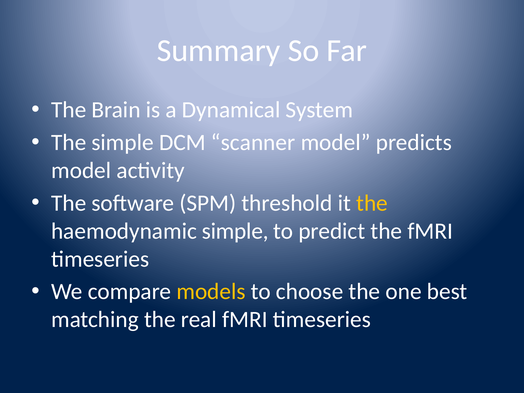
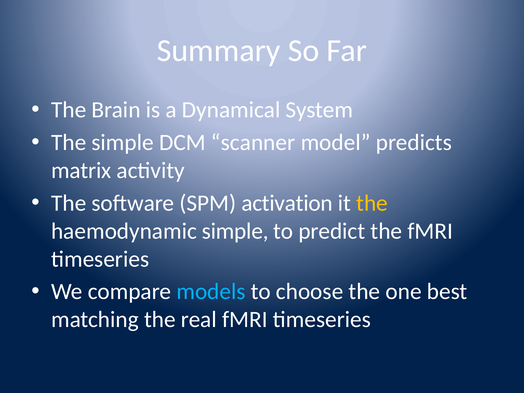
model: model -> matrix (81, 170)
threshold: threshold -> activation (287, 203)
models colour: yellow -> light blue (211, 292)
